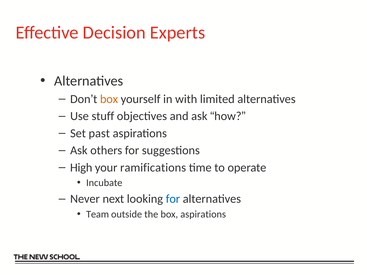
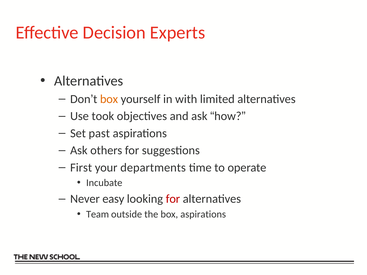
stuff: stuff -> took (103, 116)
High: High -> First (81, 168)
ramifications: ramifications -> departments (153, 168)
next: next -> easy (113, 199)
for colour: blue -> red (173, 199)
